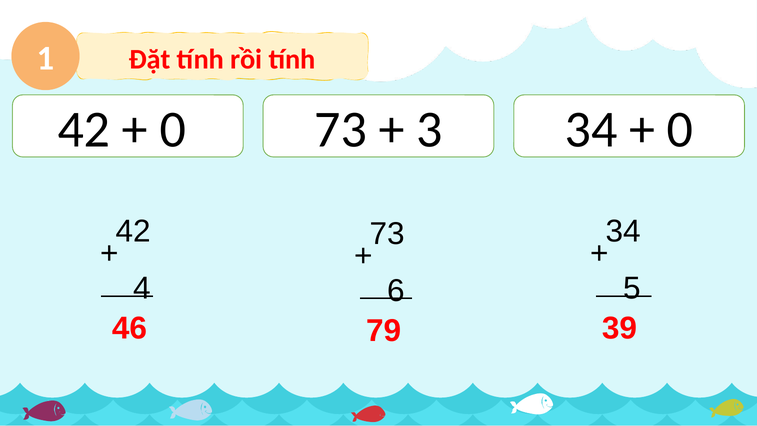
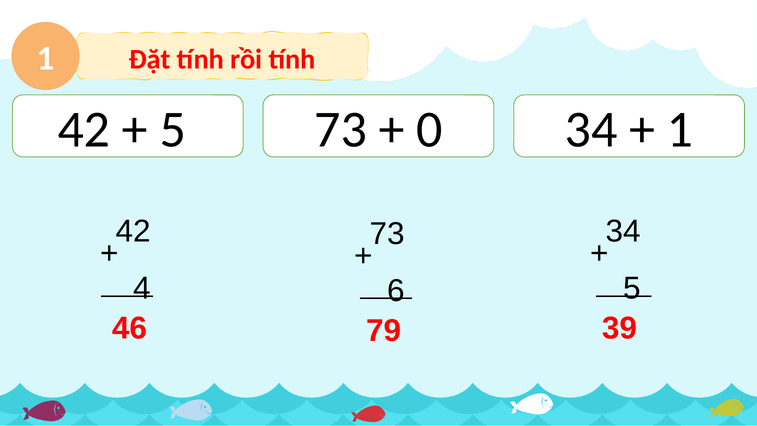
0: 0 -> 5 (173, 129)
3: 3 -> 0 (429, 129)
0: 0 -> 1 (680, 129)
